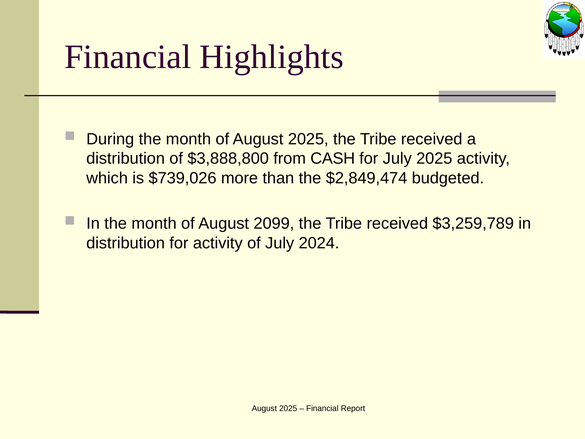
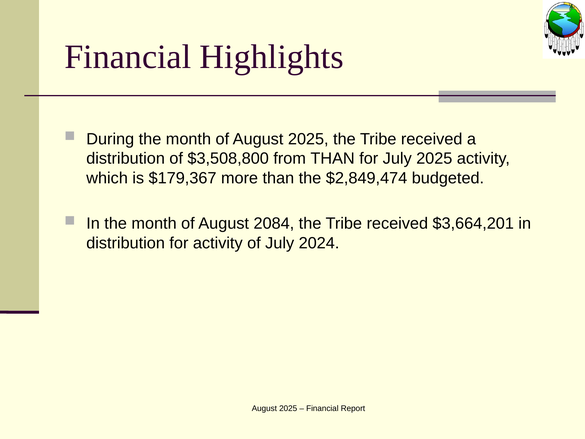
$3,888,800: $3,888,800 -> $3,508,800 (228, 158)
from CASH: CASH -> THAN (333, 158)
$739,026: $739,026 -> $179,367 (183, 178)
2099: 2099 -> 2084 (274, 223)
$3,259,789: $3,259,789 -> $3,664,201 (473, 223)
